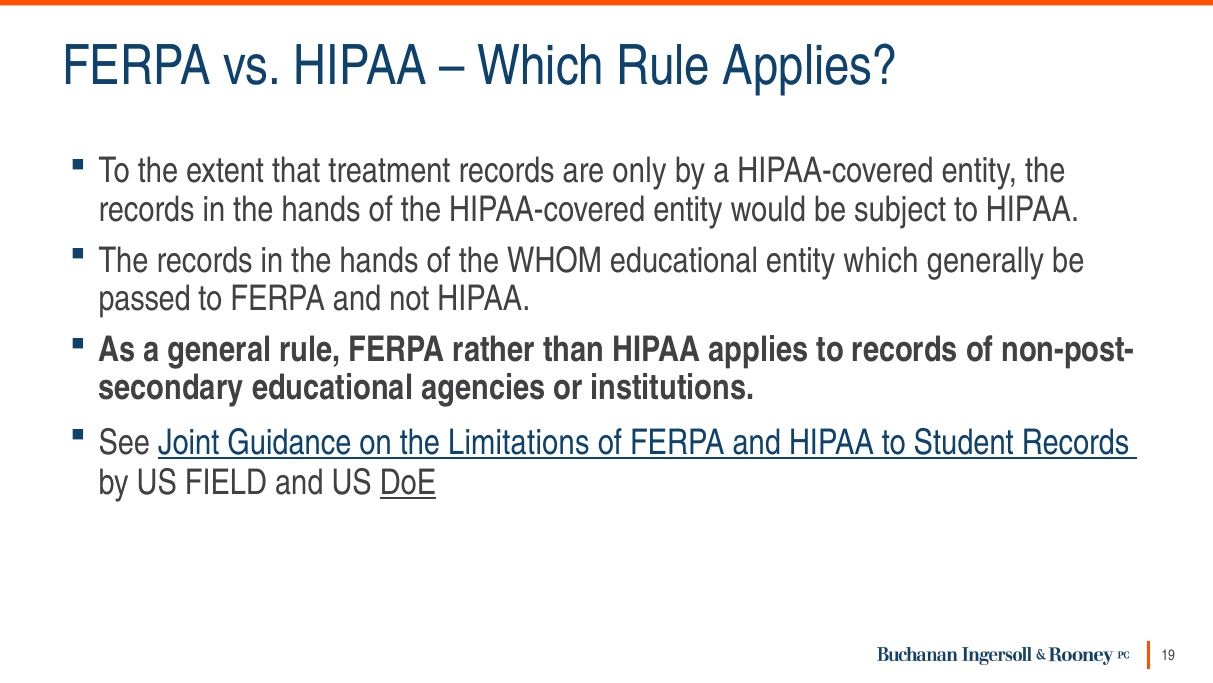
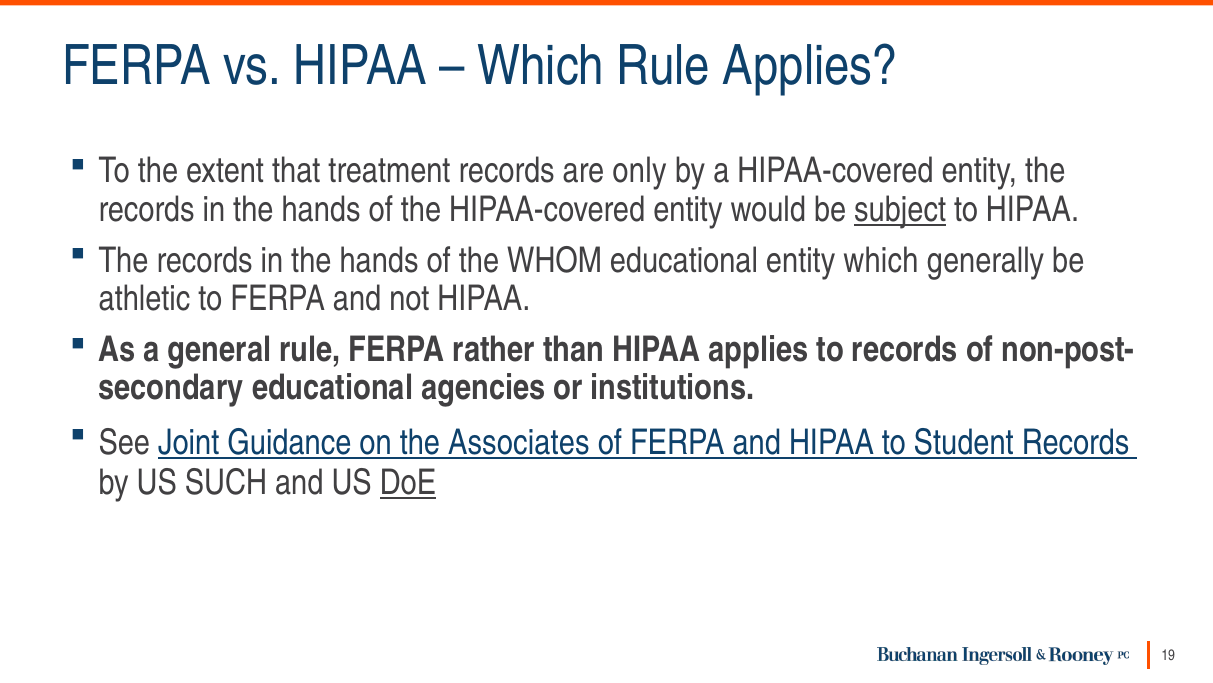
subject underline: none -> present (900, 209)
passed: passed -> athletic (145, 298)
Limitations: Limitations -> Associates (519, 443)
FIELD: FIELD -> SUCH (226, 482)
